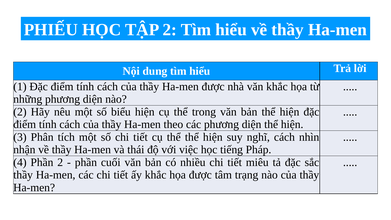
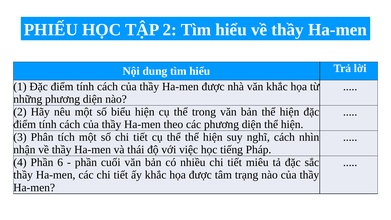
Phần 2: 2 -> 6 (60, 162)
